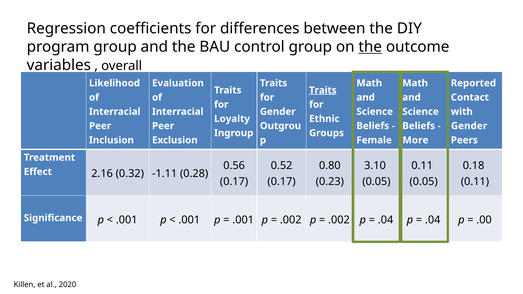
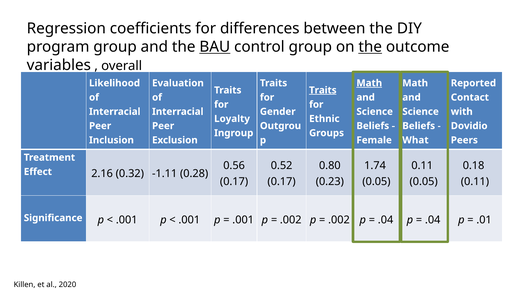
BAU underline: none -> present (215, 47)
Math underline: none -> present (369, 83)
Gender: Gender -> Dovidio (469, 126)
More: More -> What (415, 140)
3.10: 3.10 -> 1.74 (375, 166)
.00: .00 -> .01 (484, 220)
